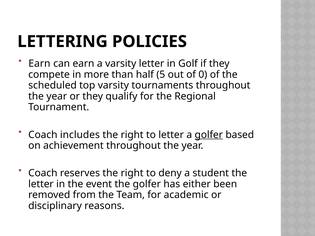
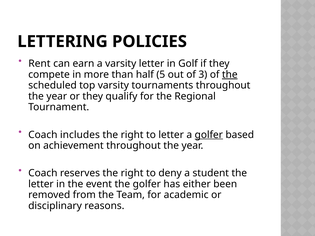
Earn: Earn -> Rent (39, 64)
0: 0 -> 3 (203, 75)
the underline: none -> present (230, 75)
